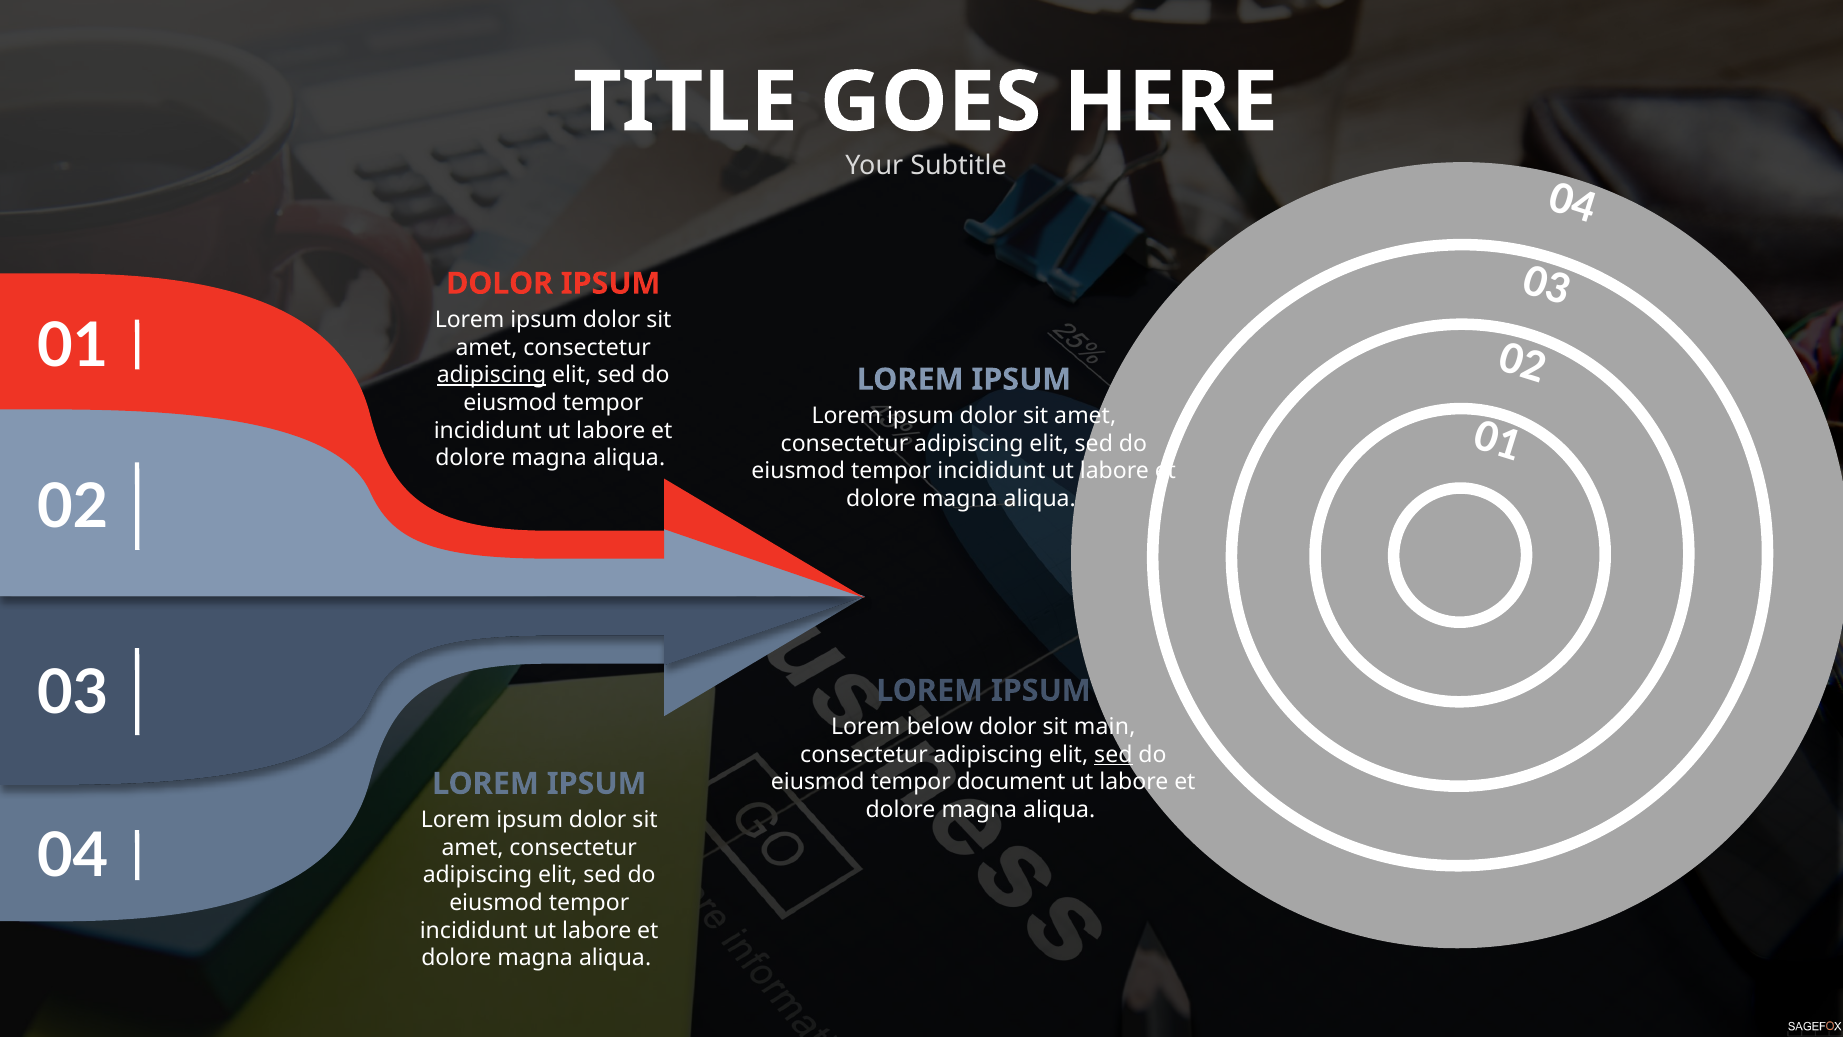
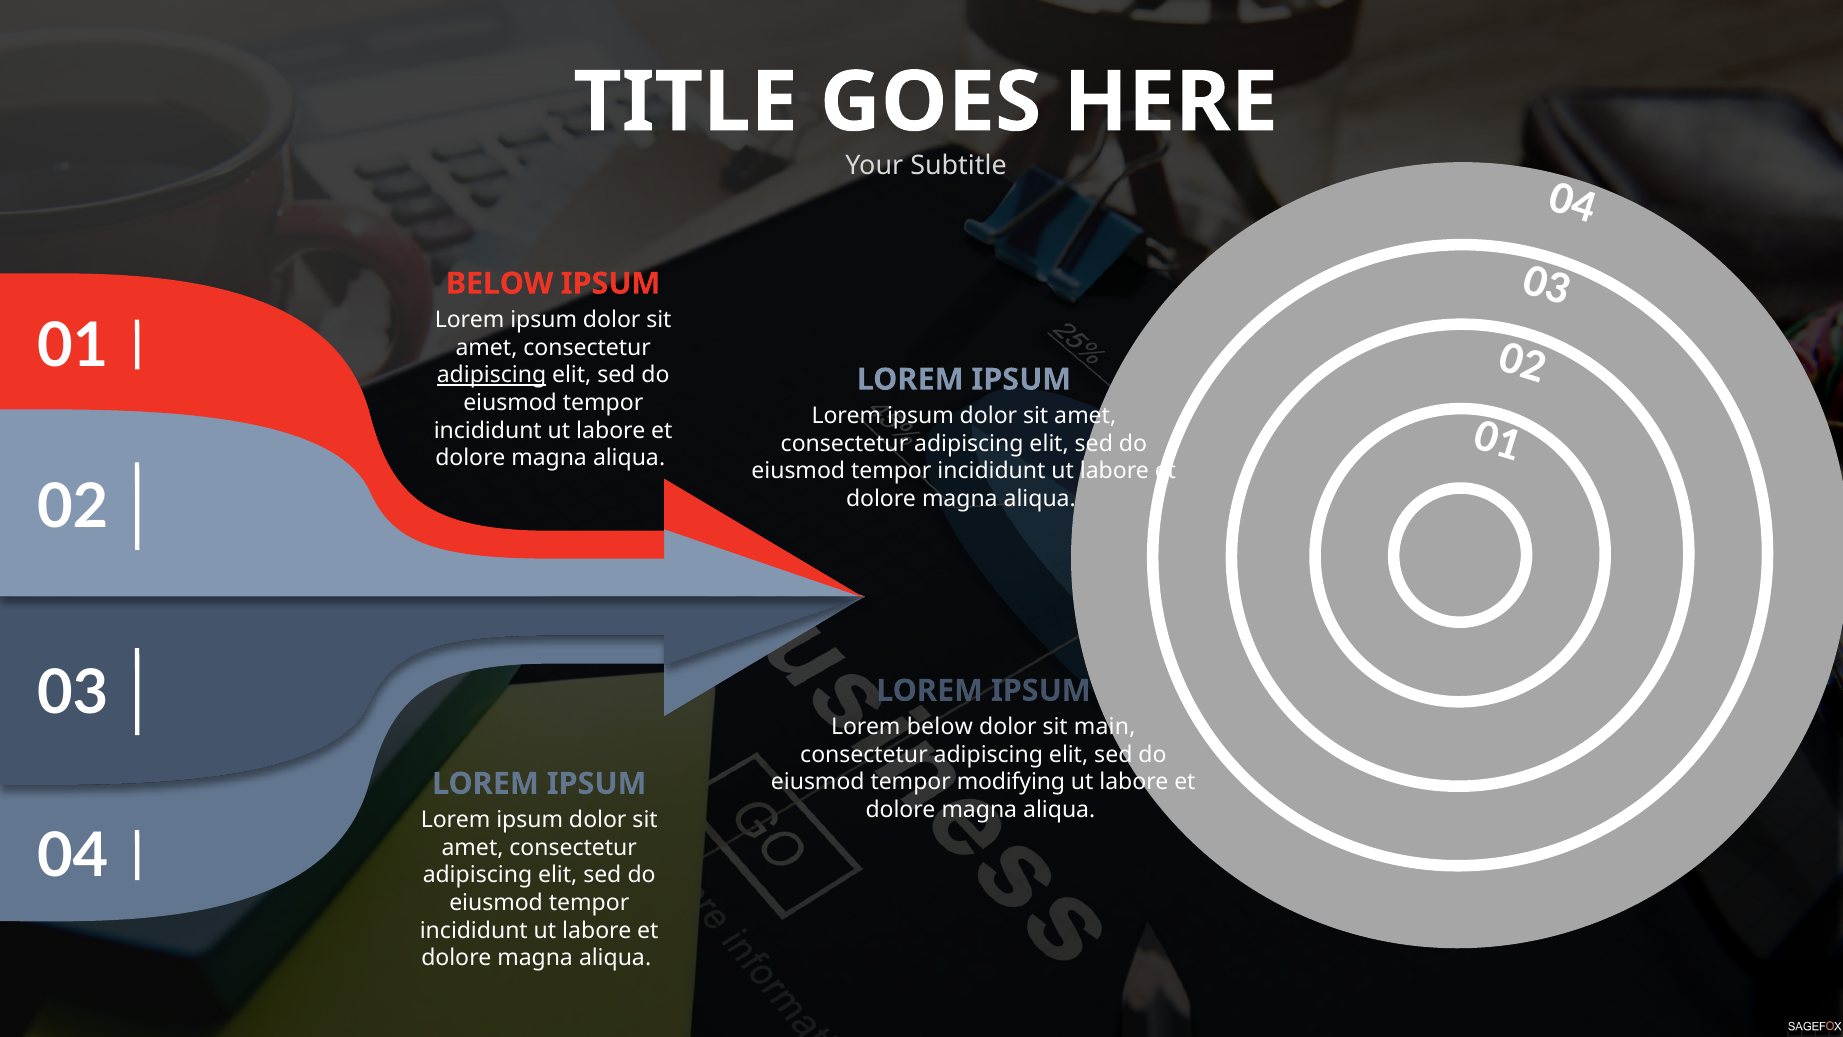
DOLOR: DOLOR -> BELOW (500, 283)
sed underline: present -> none (1113, 754)
document: document -> modifying (1011, 782)
